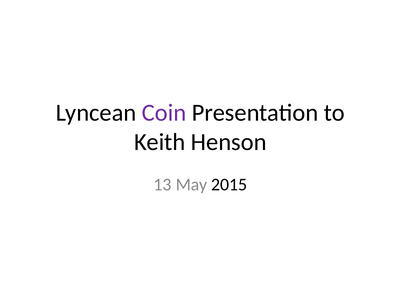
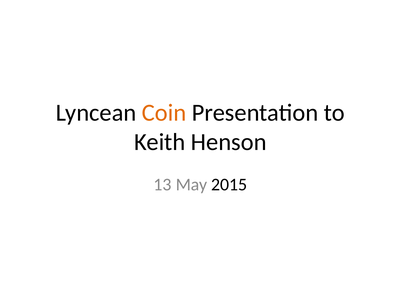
Coin colour: purple -> orange (164, 113)
